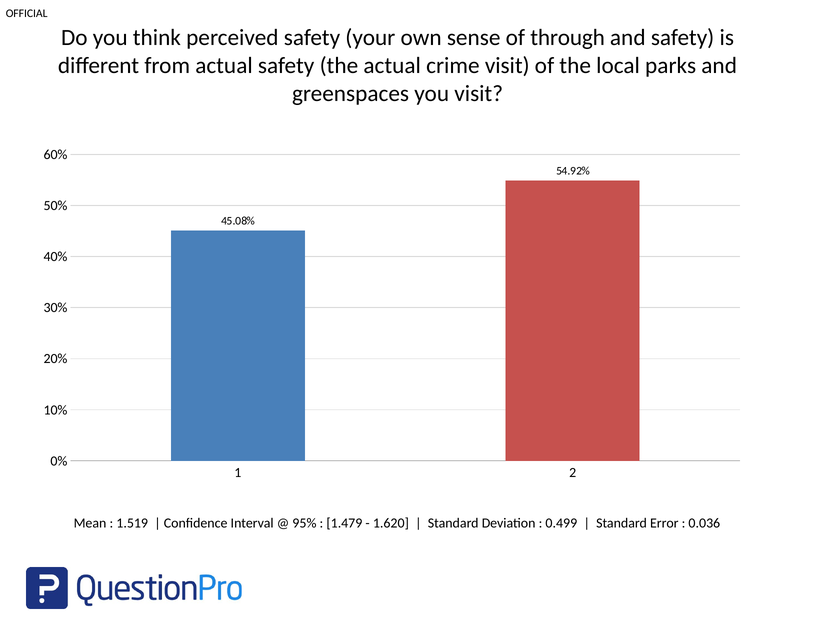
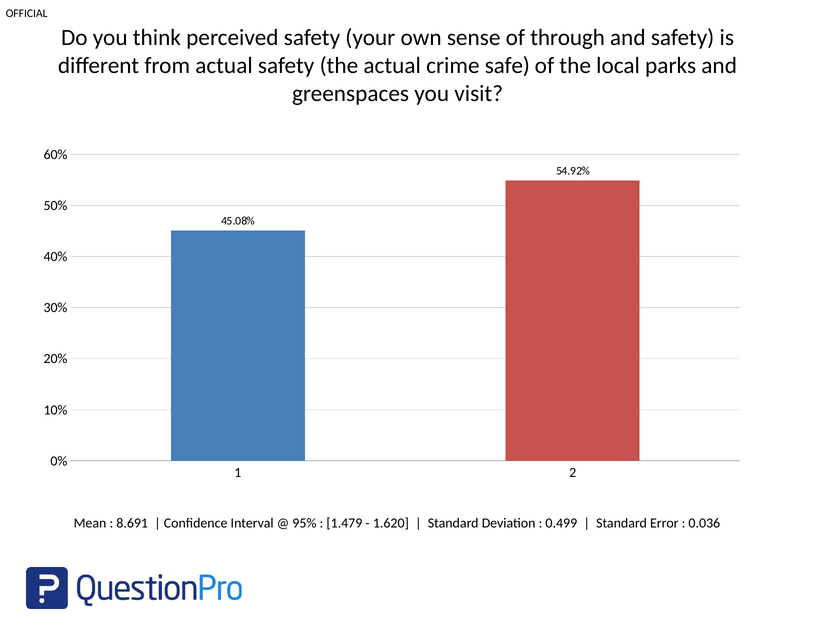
crime visit: visit -> safe (507, 65)
1.519: 1.519 -> 8.691 (132, 523)
